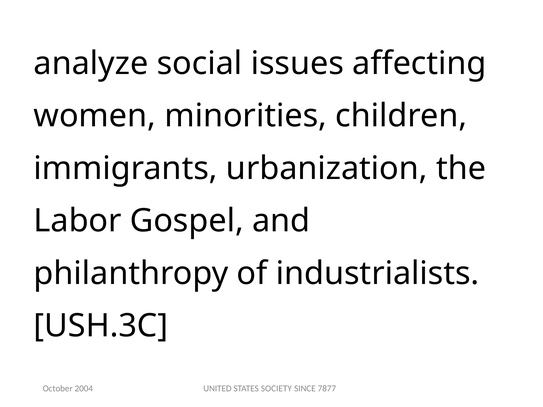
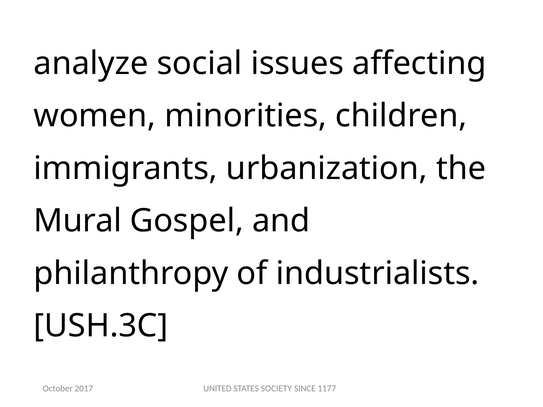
Labor: Labor -> Mural (78, 221)
7877: 7877 -> 1177 (327, 389)
2004: 2004 -> 2017 (84, 389)
